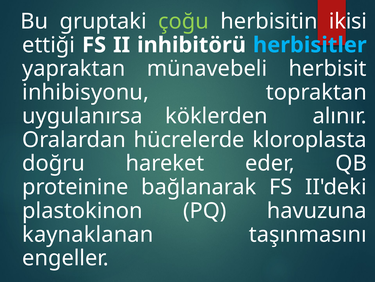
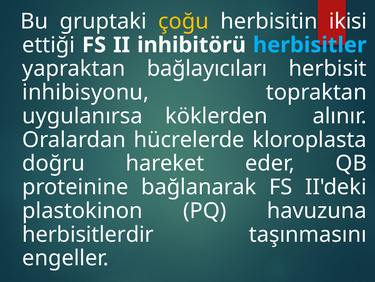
çoğu colour: light green -> yellow (184, 21)
münavebeli: münavebeli -> bağlayıcıları (207, 69)
kaynaklanan: kaynaklanan -> herbisitlerdir (88, 234)
